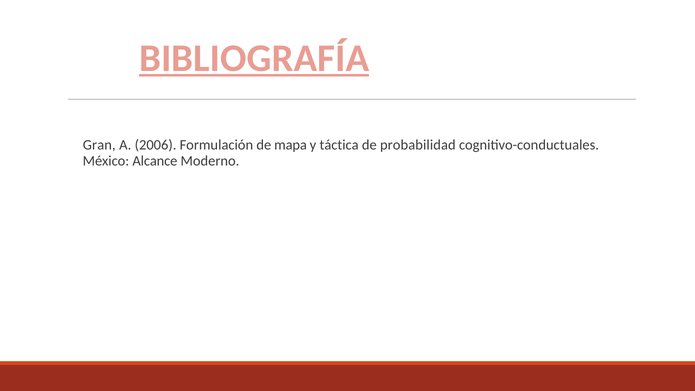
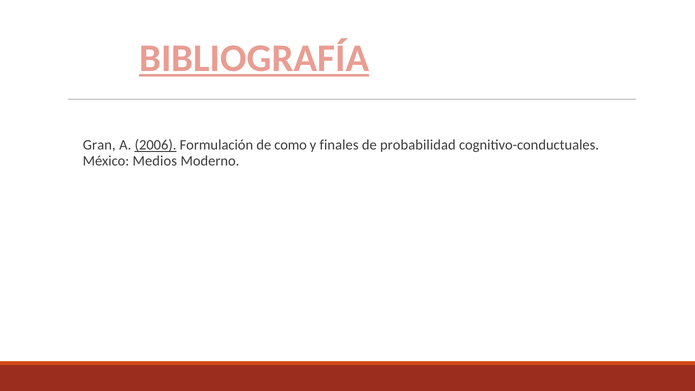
2006 underline: none -> present (156, 145)
mapa: mapa -> como (291, 145)
táctica: táctica -> finales (339, 145)
Alcance: Alcance -> Medios (155, 161)
